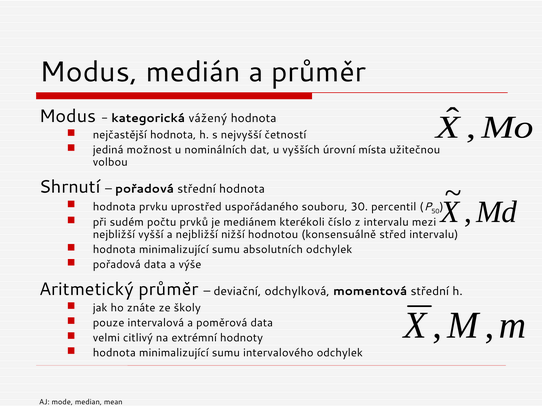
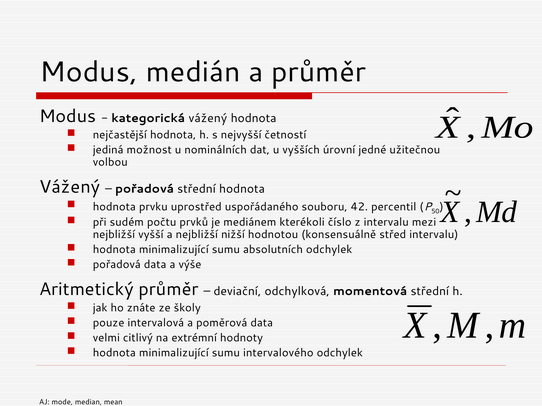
místa: místa -> jedné (372, 150)
Shrnutí: Shrnutí -> Vážený (70, 187)
30: 30 -> 42 (359, 207)
